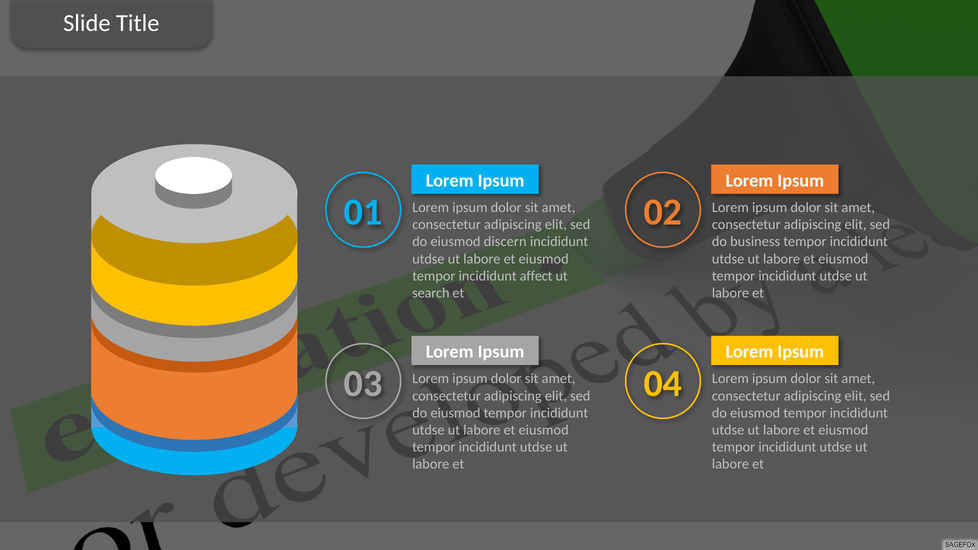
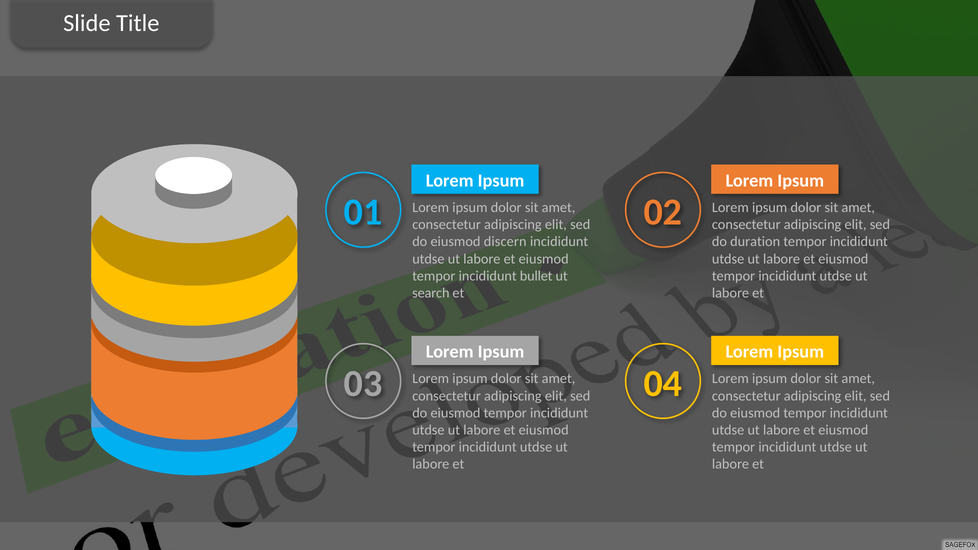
business: business -> duration (755, 242)
affect: affect -> bullet (536, 276)
